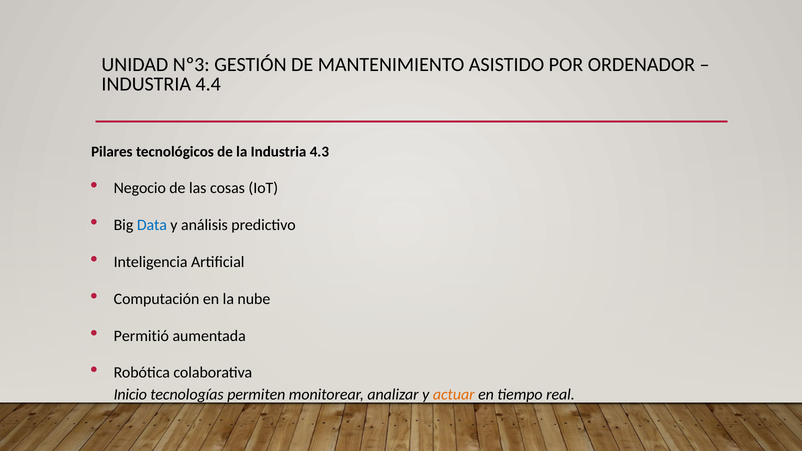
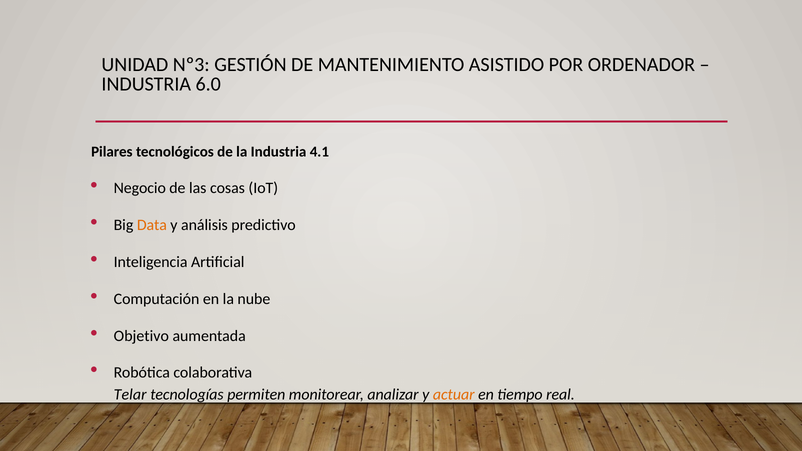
4.4: 4.4 -> 6.0 (208, 84)
4.3: 4.3 -> 4.1 (319, 152)
Data colour: blue -> orange (152, 225)
Permitió: Permitió -> Objetivo (141, 336)
Inicio: Inicio -> Telar (130, 395)
